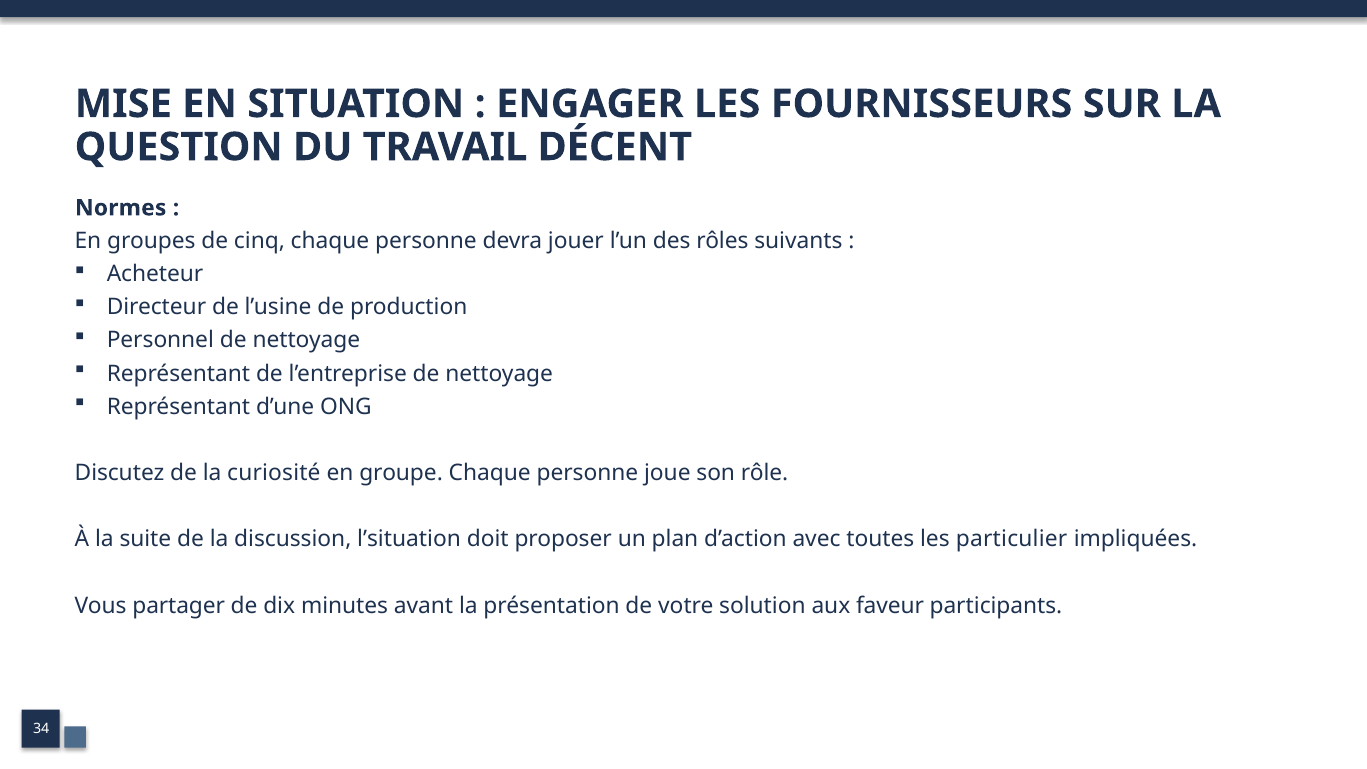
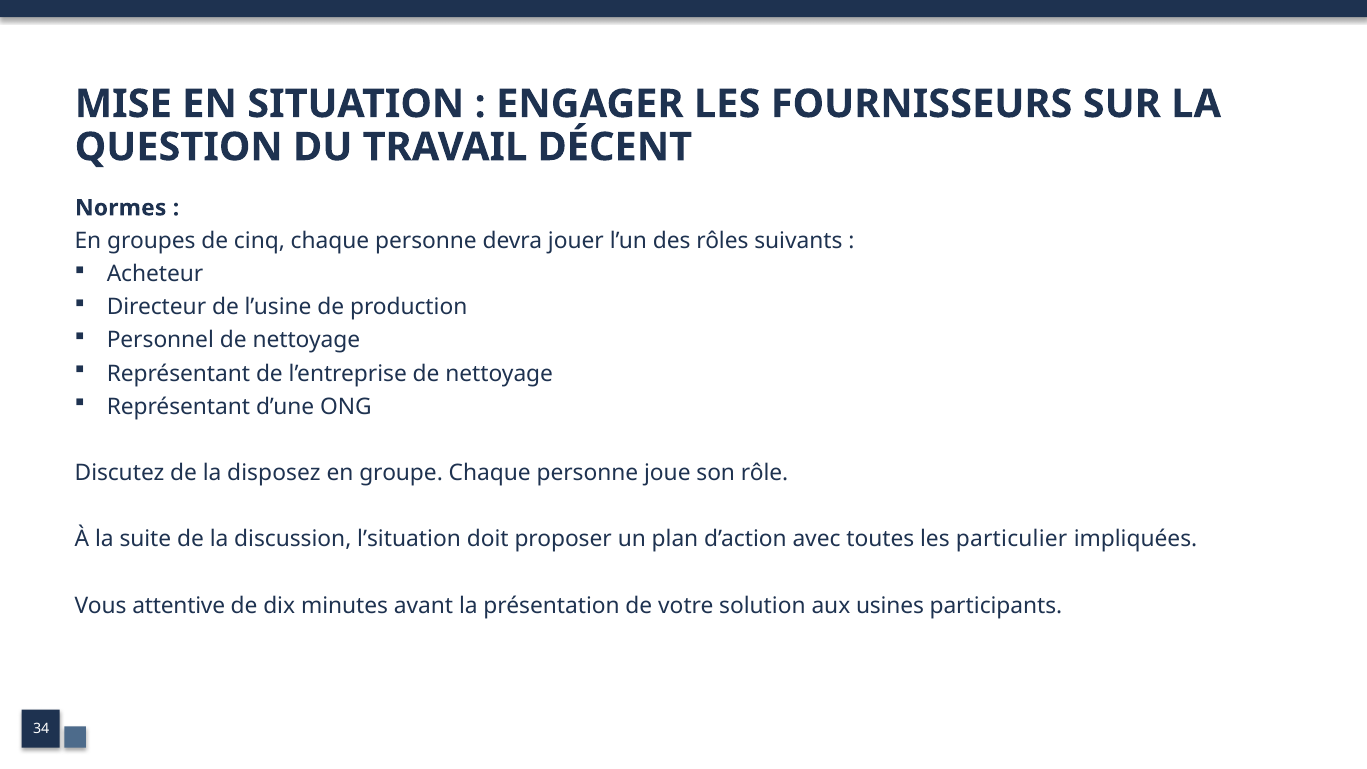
curiosité: curiosité -> disposez (274, 473)
partager: partager -> attentive (179, 606)
faveur: faveur -> usines (890, 606)
